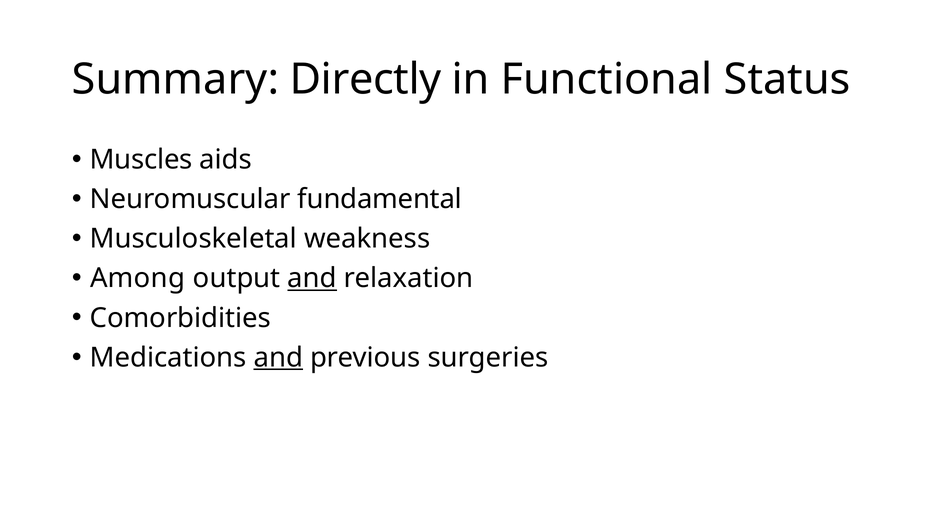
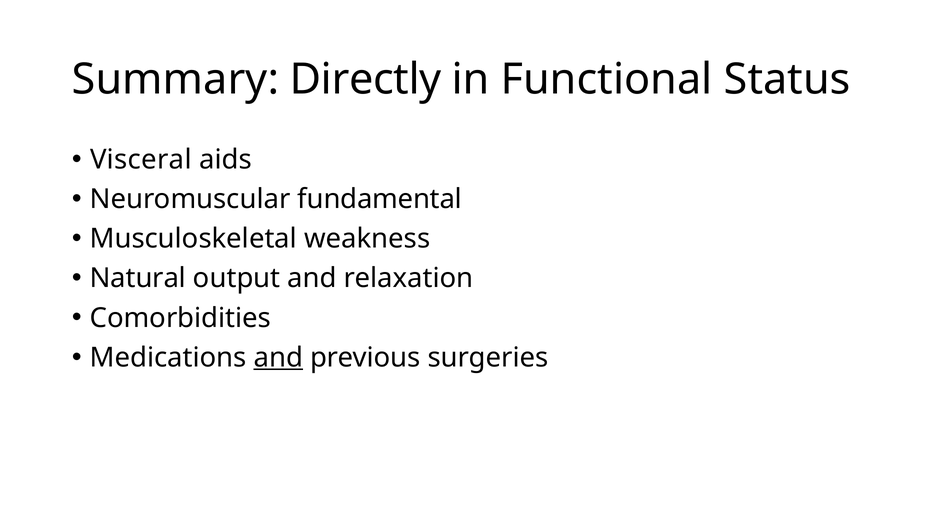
Muscles: Muscles -> Visceral (141, 160)
Among: Among -> Natural (138, 278)
and underline: present -> none (312, 278)
